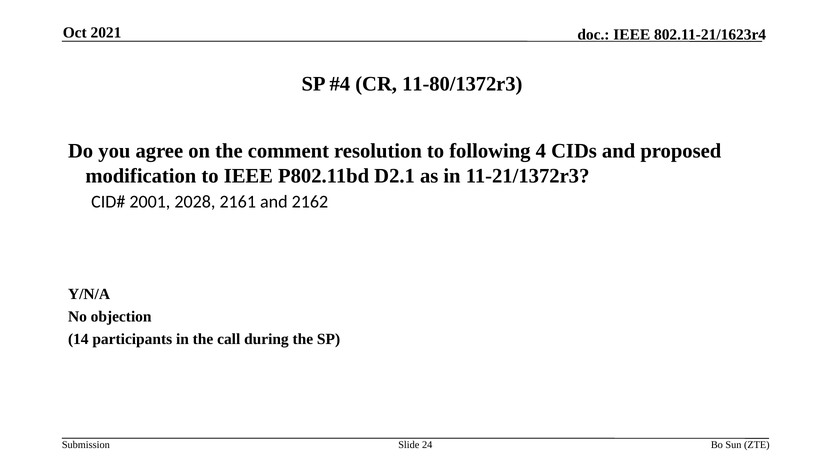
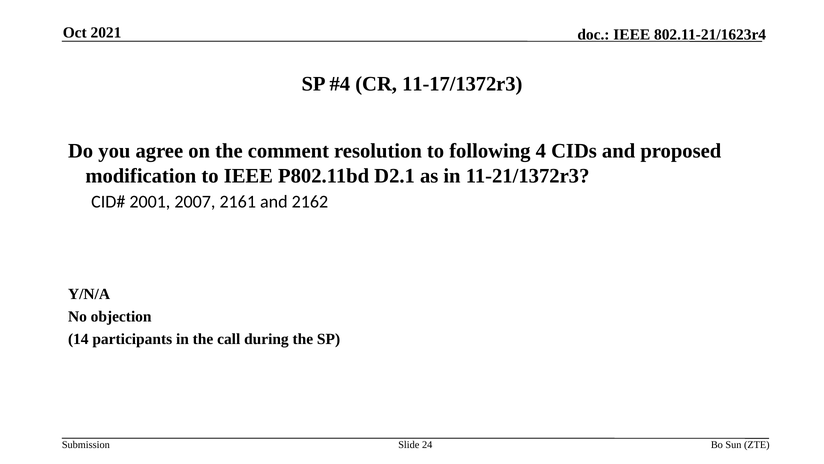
11-80/1372r3: 11-80/1372r3 -> 11-17/1372r3 (462, 84)
2028: 2028 -> 2007 (195, 202)
